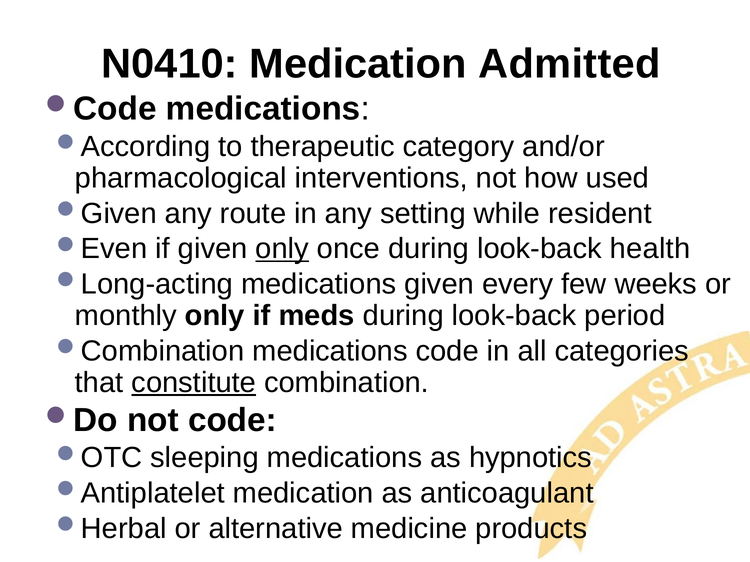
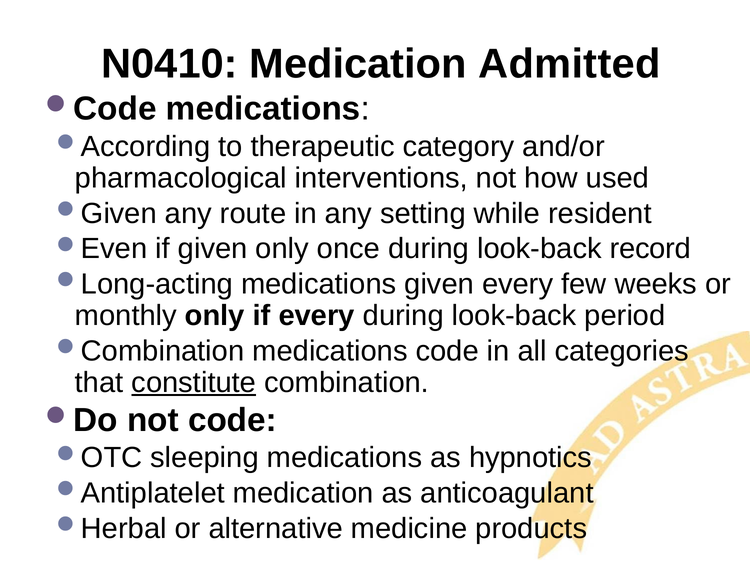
only underline: present -> none (282, 249)
health: health -> record (650, 249)
if meds: meds -> every (317, 316)
